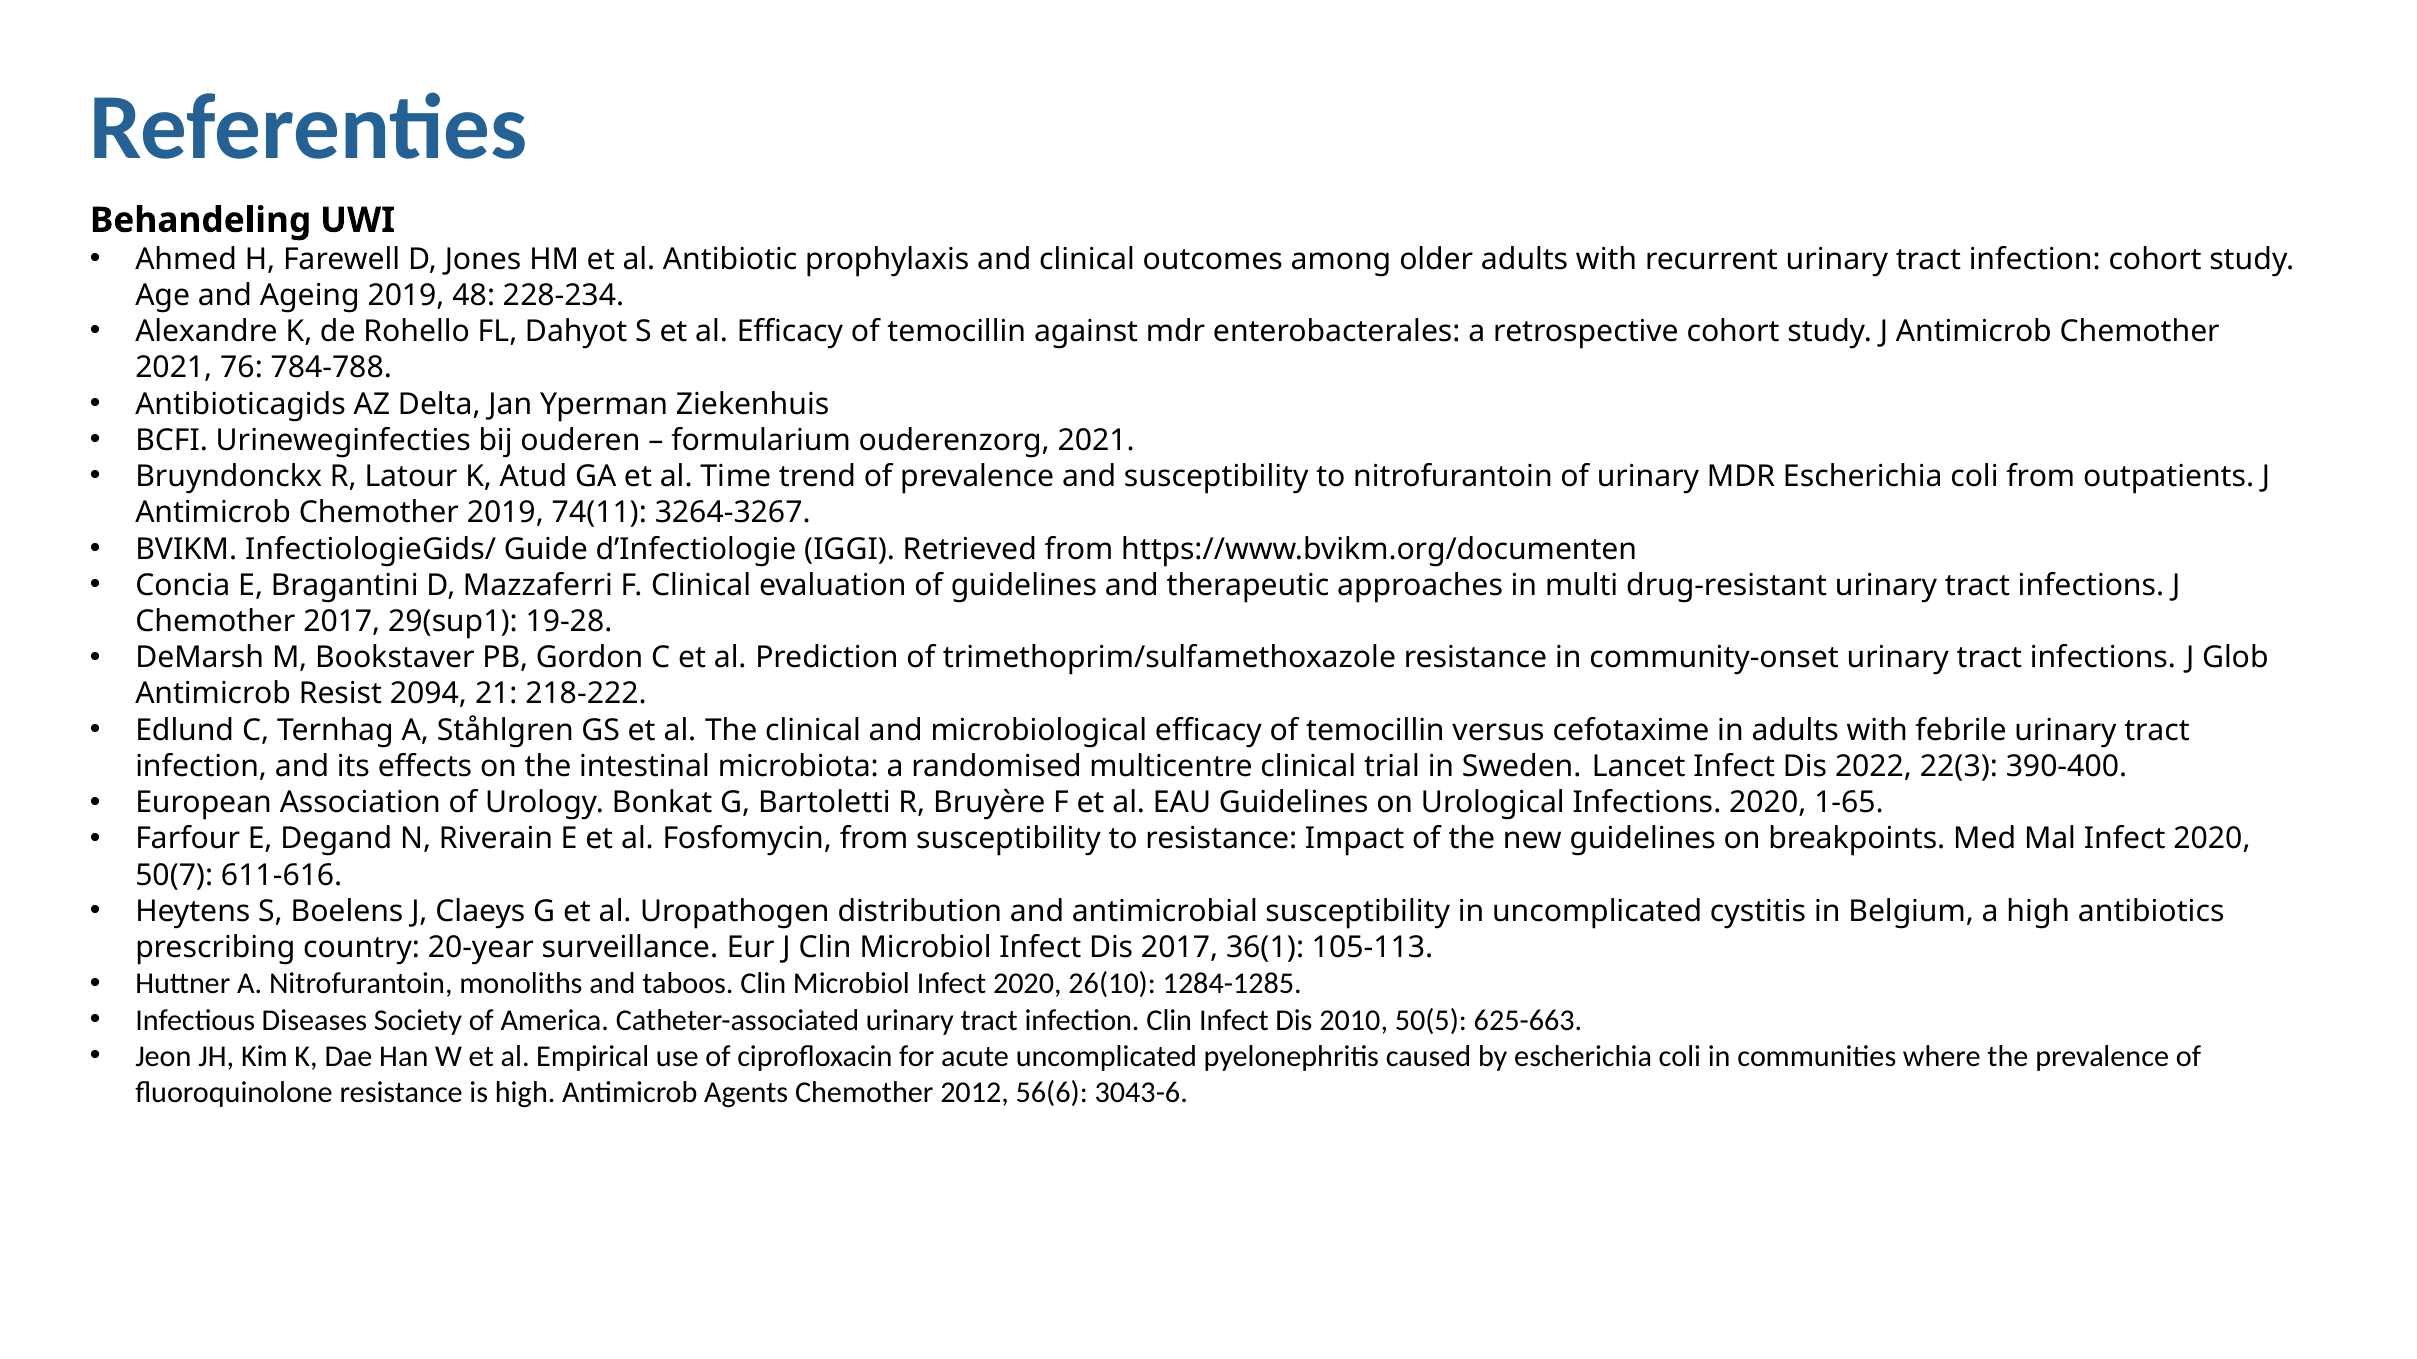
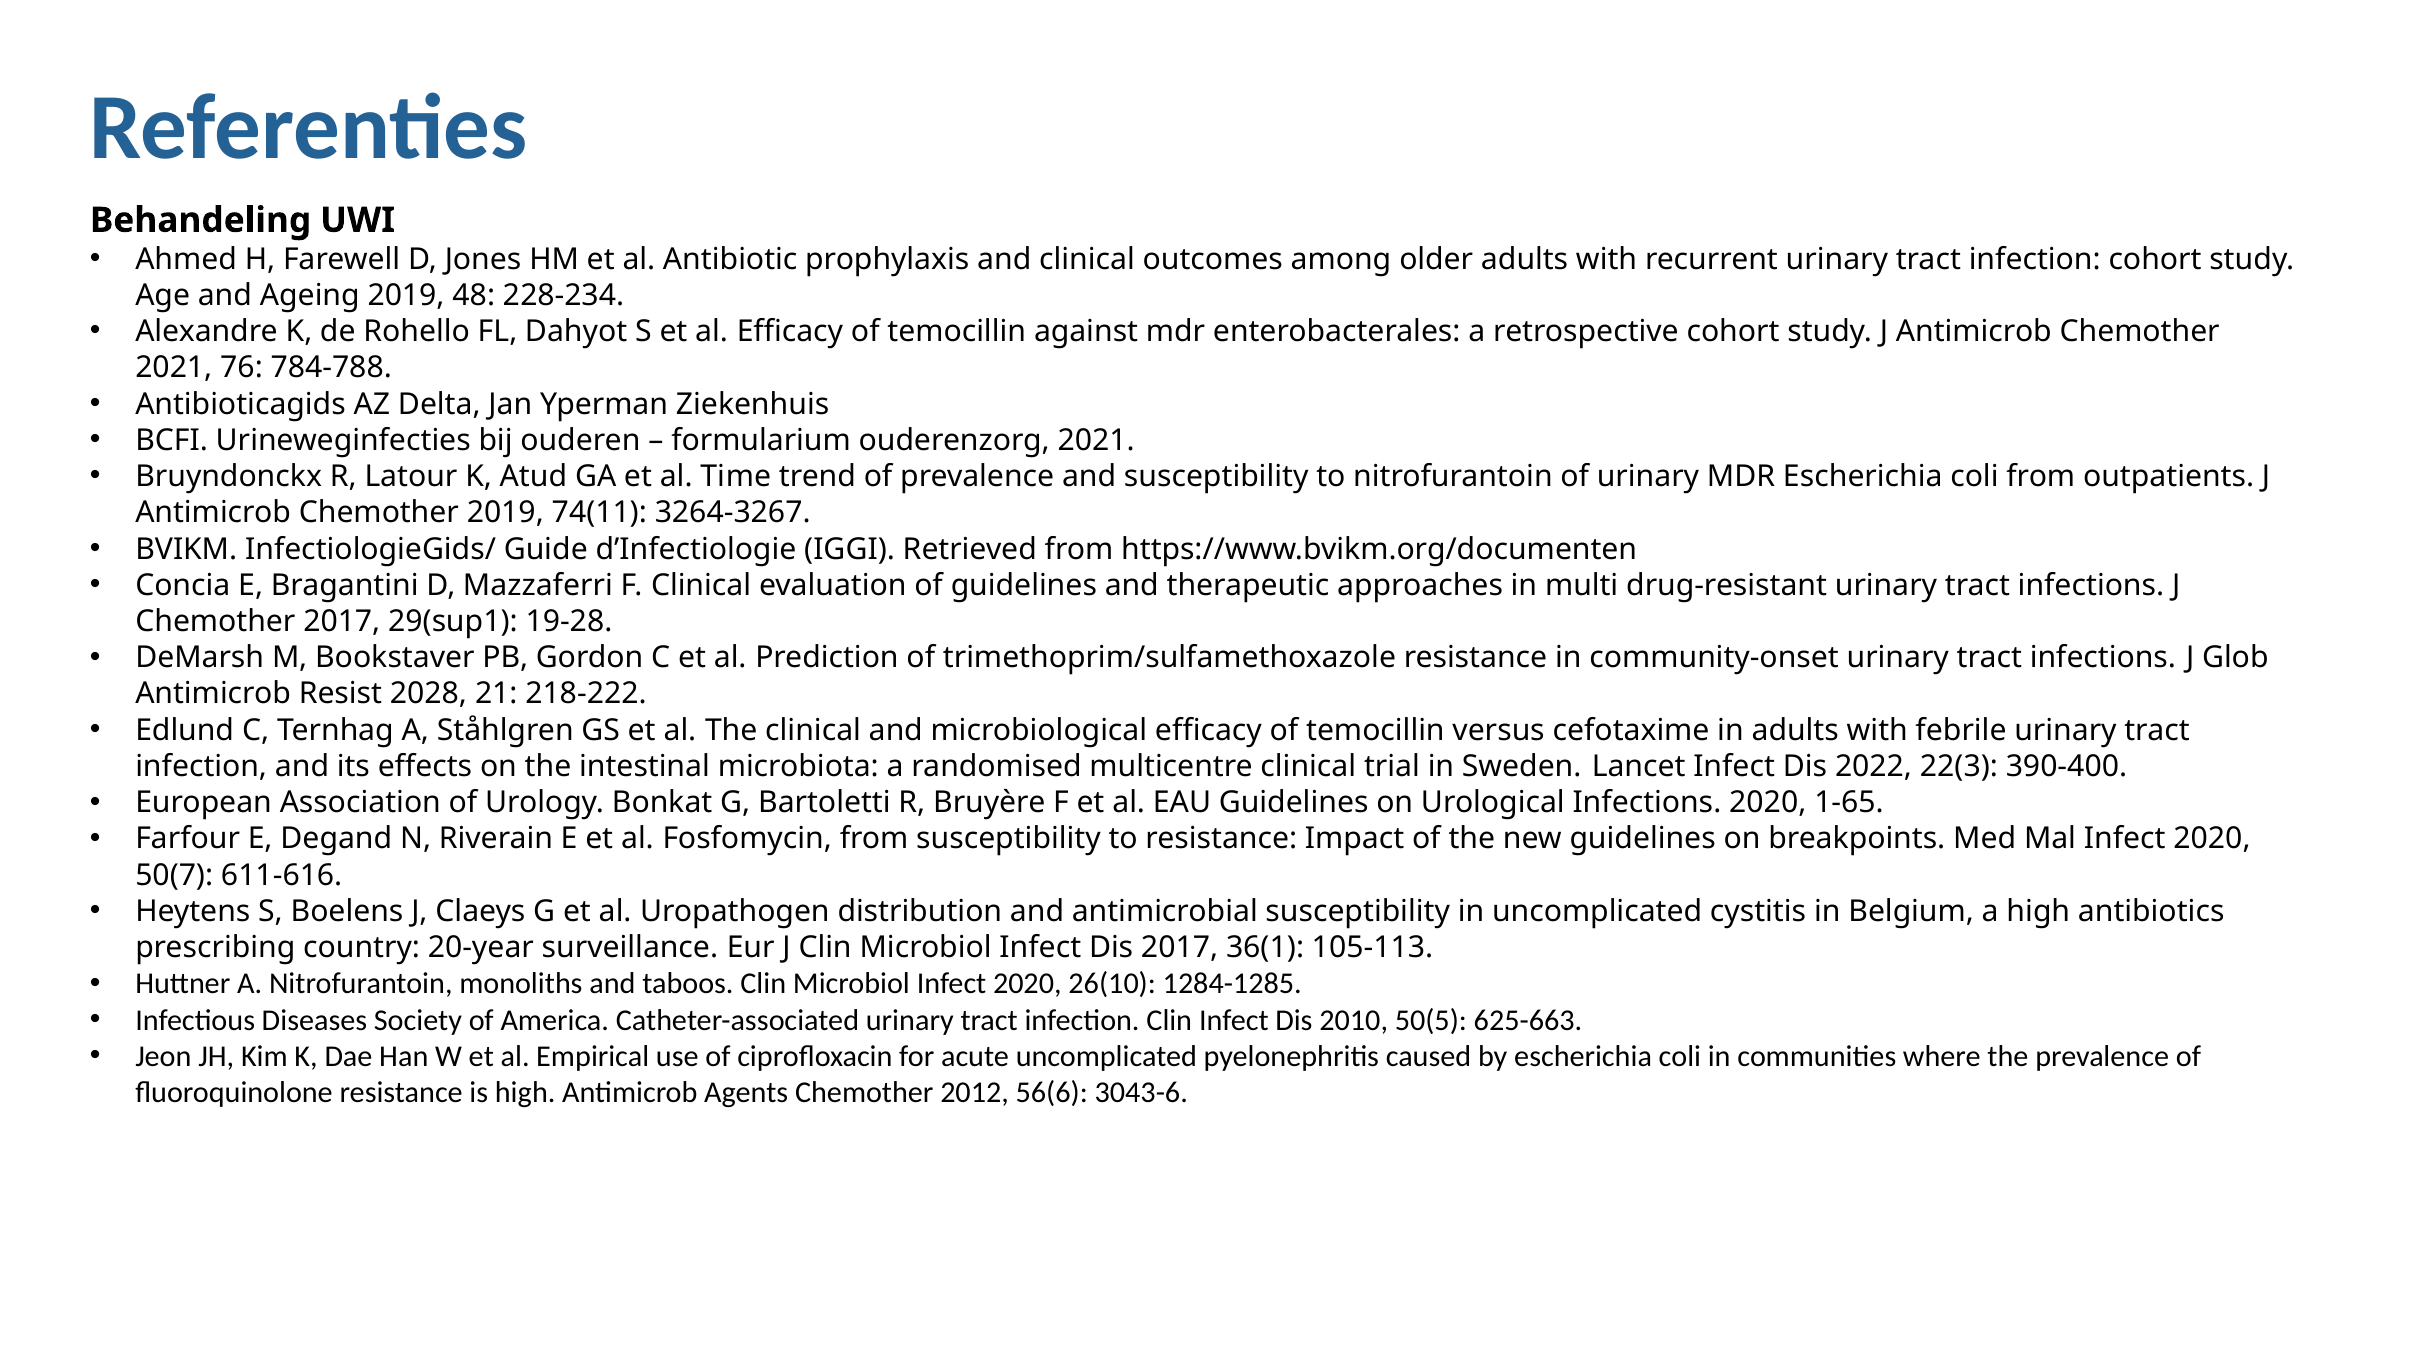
2094: 2094 -> 2028 (428, 694)
